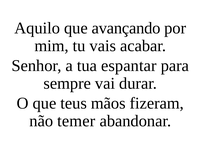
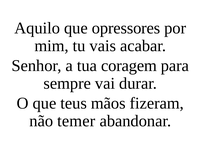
avançando: avançando -> opressores (126, 28)
espantar: espantar -> coragem (129, 66)
